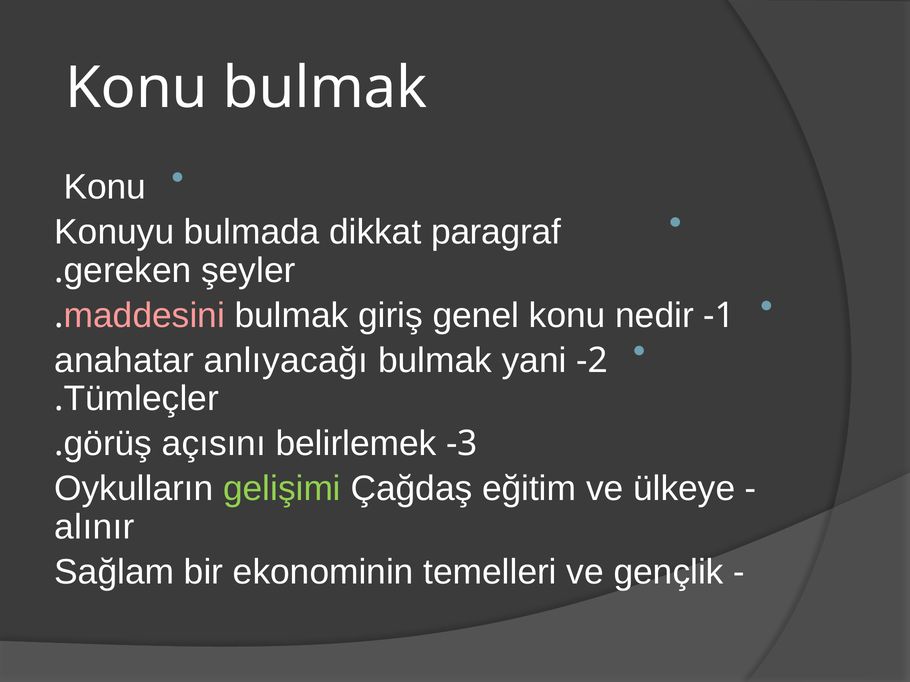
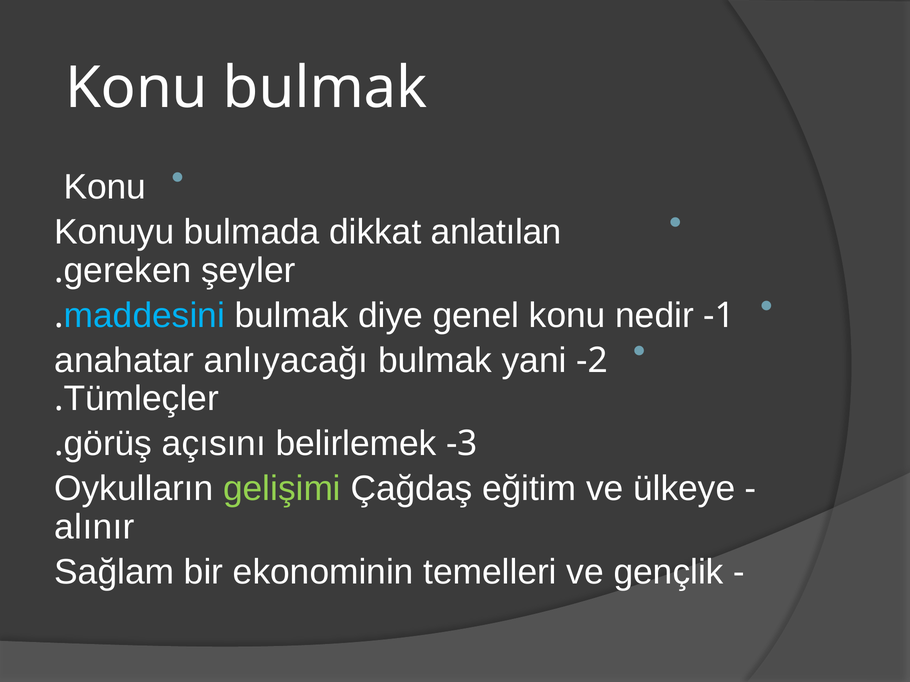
paragraf: paragraf -> anlatılan (496, 232)
maddesini colour: pink -> light blue (144, 316)
giriş: giriş -> diye (391, 316)
